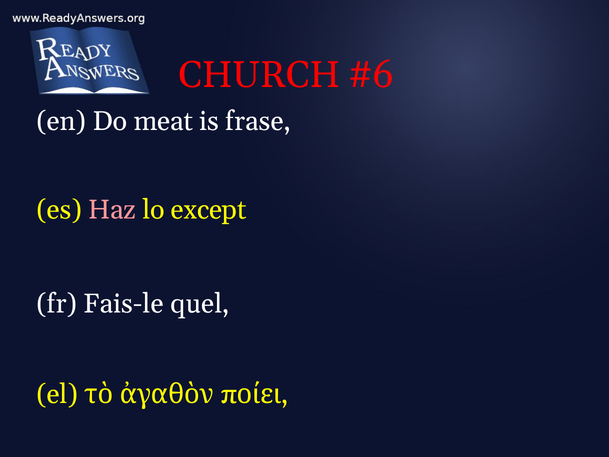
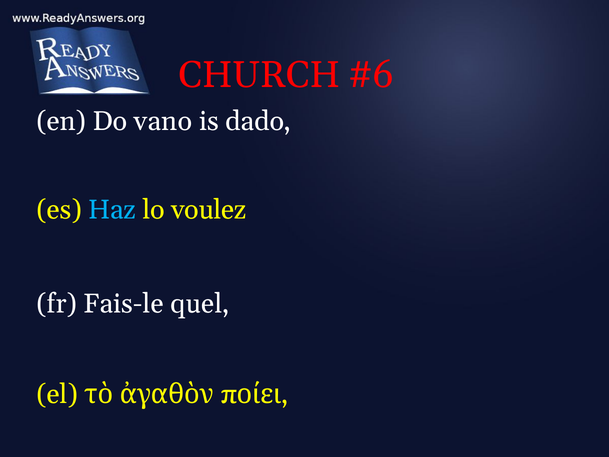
meat: meat -> vano (163, 121)
frase: frase -> dado (258, 121)
Haz colour: pink -> light blue (112, 210)
except: except -> voulez (209, 210)
